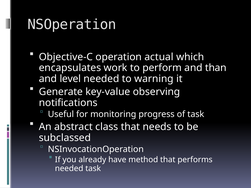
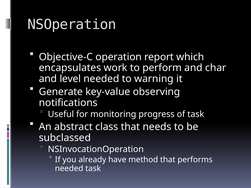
actual: actual -> report (159, 57)
than: than -> char (216, 68)
